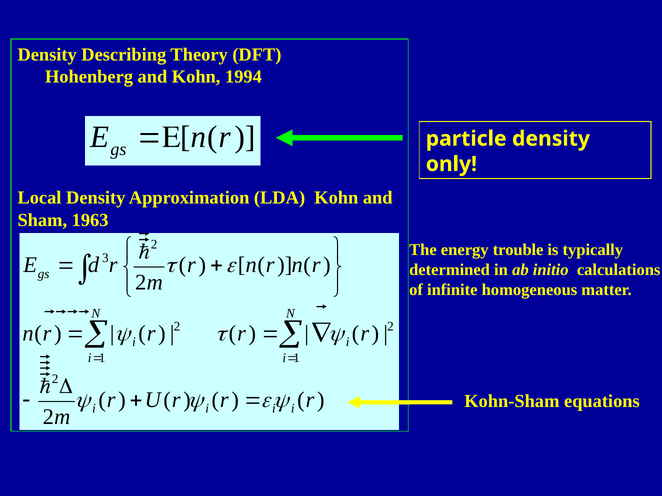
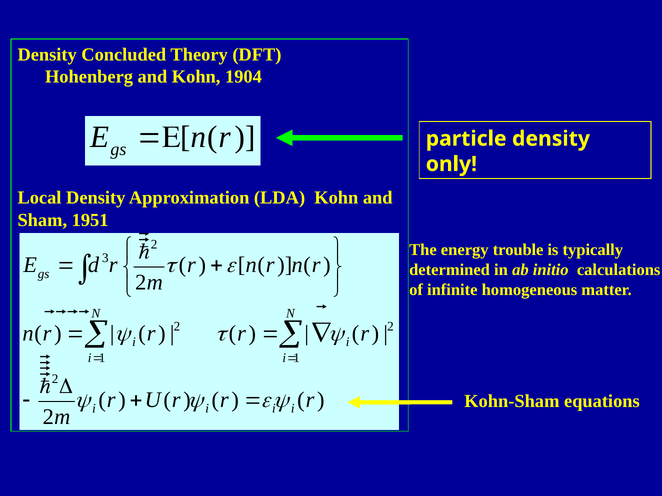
Describing: Describing -> Concluded (124, 55)
1994: 1994 -> 1904 (243, 77)
1963: 1963 -> 1951 (90, 220)
